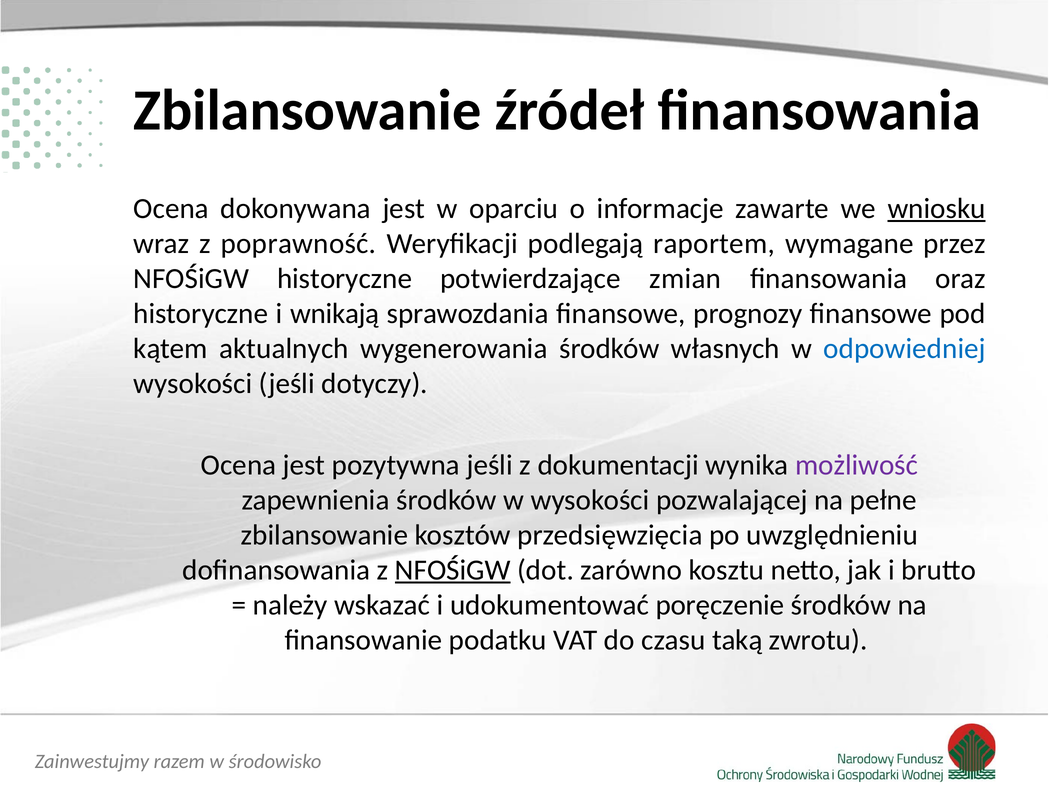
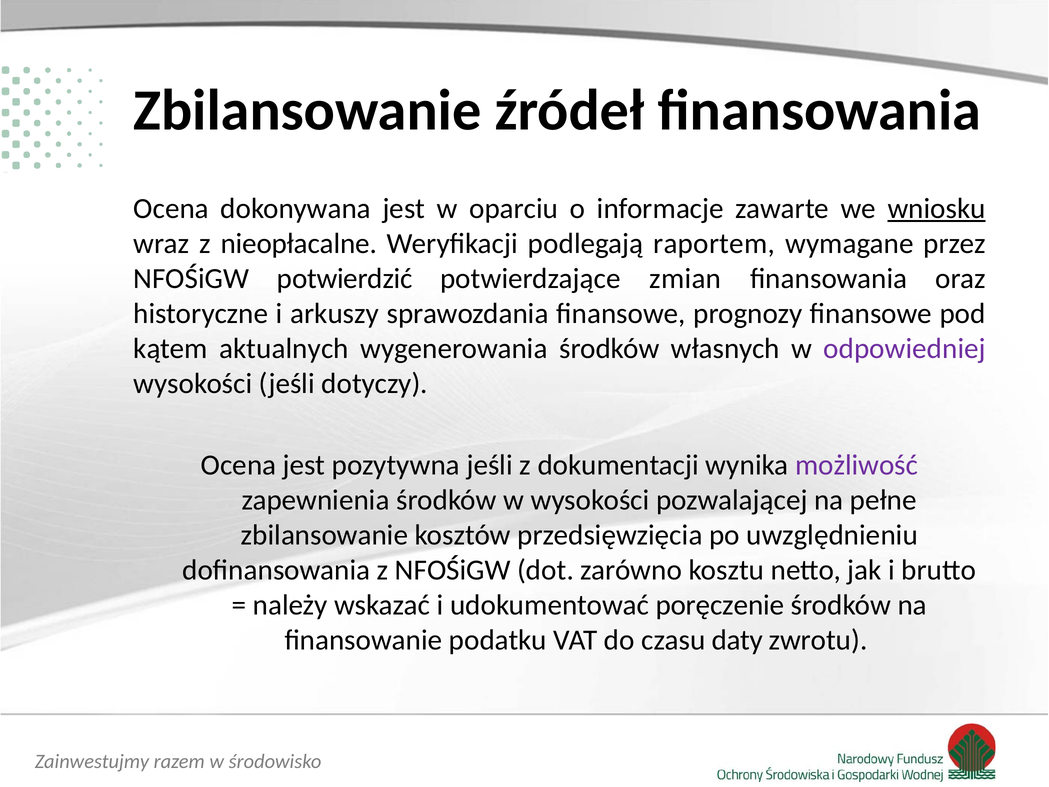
poprawność: poprawność -> nieopłacalne (299, 243)
NFOŚiGW historyczne: historyczne -> potwierdzić (345, 278)
wnikają: wnikają -> arkuszy (335, 313)
odpowiedniej colour: blue -> purple (905, 348)
NFOŚiGW underline: present -> none (453, 570)
taką: taką -> daty (737, 640)
